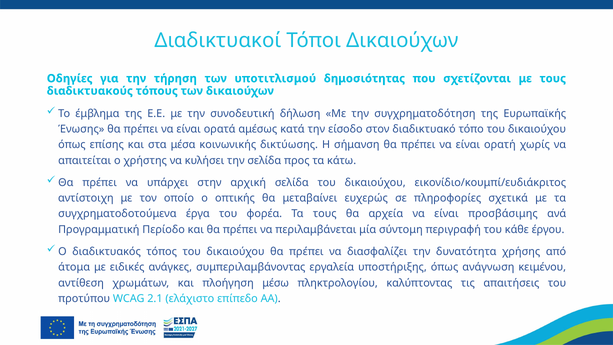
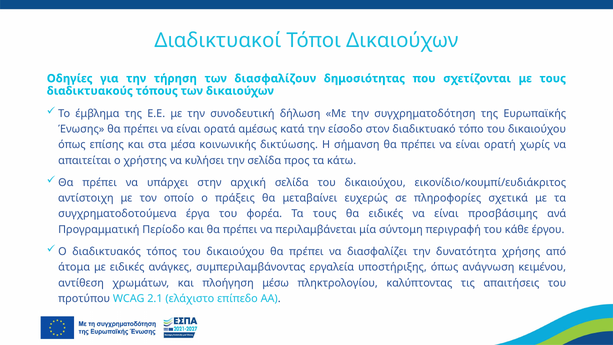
υποτιτλισμού: υποτιτλισμού -> διασφαλίζουν (275, 78)
οπτικής: οπτικής -> πράξεις (235, 198)
θα αρχεία: αρχεία -> ειδικές (386, 214)
